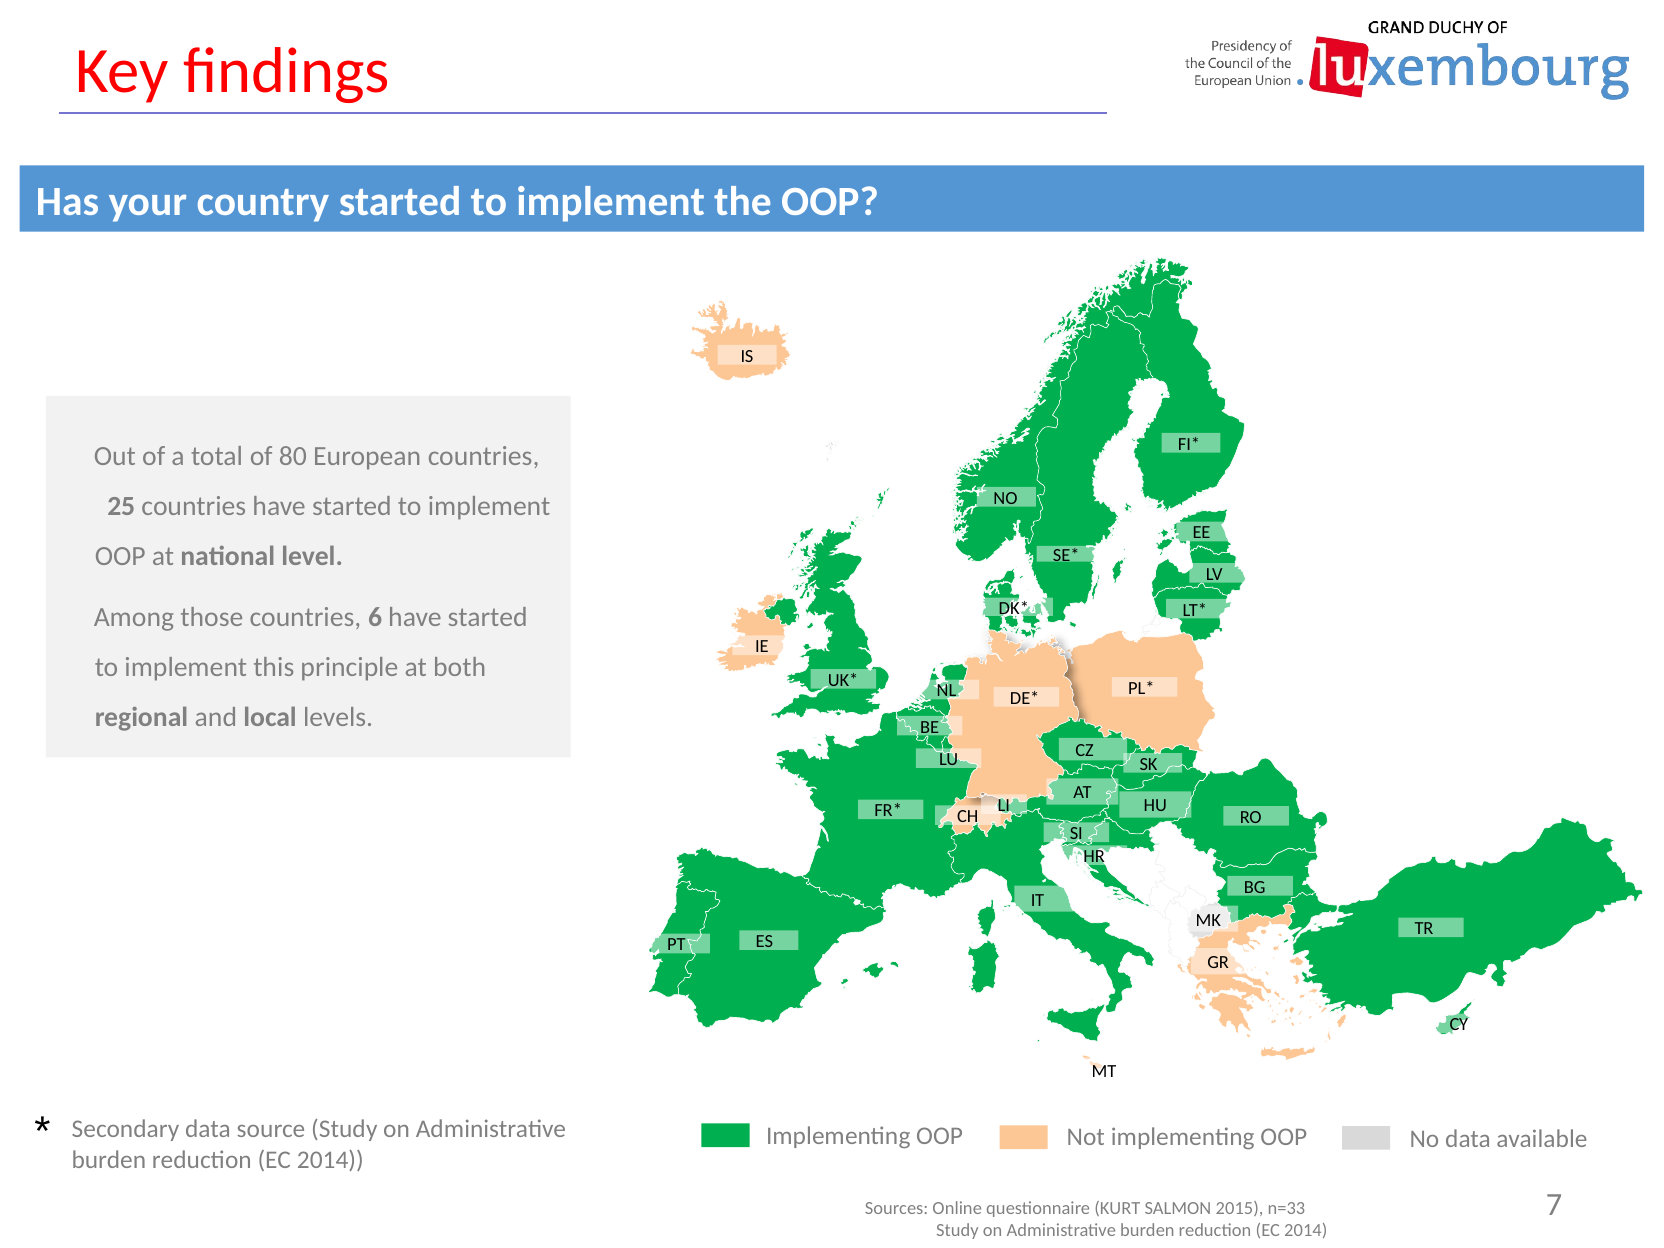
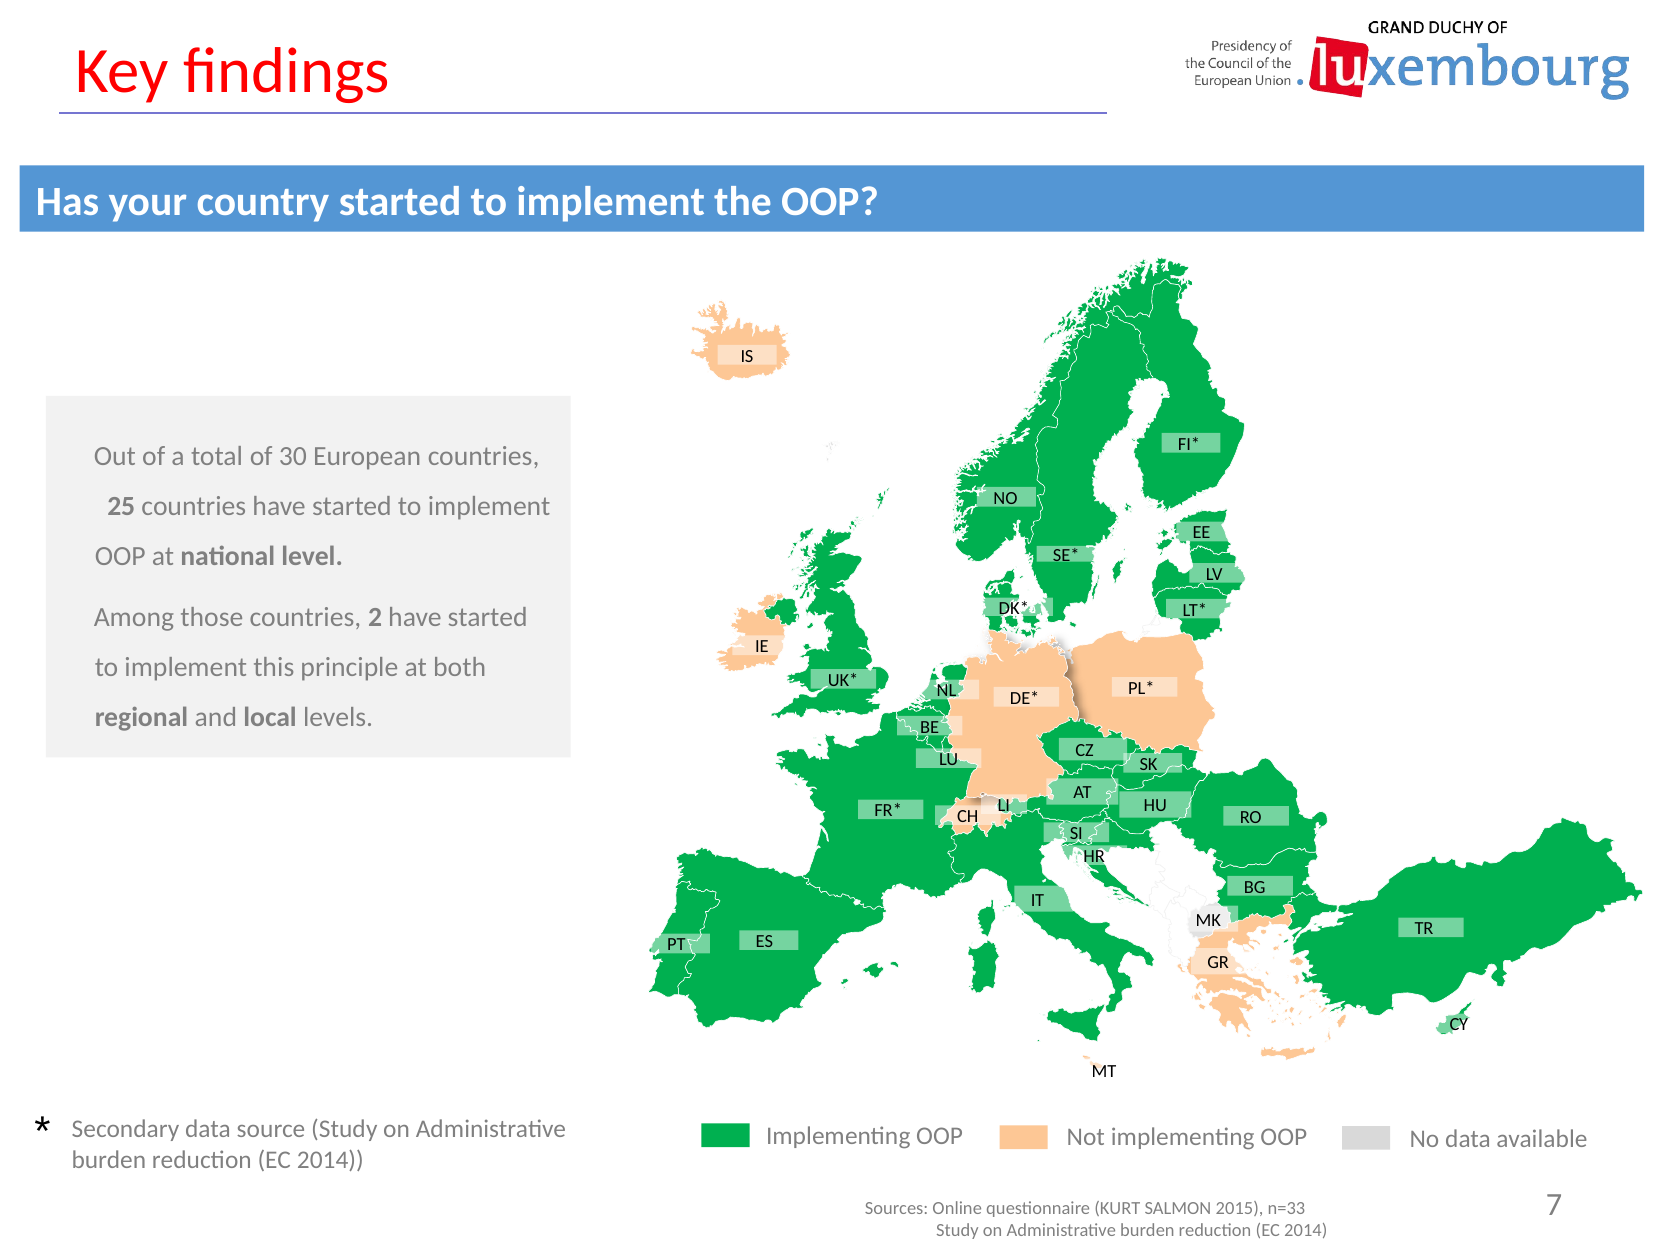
80: 80 -> 30 (293, 456)
6: 6 -> 2 (375, 618)
